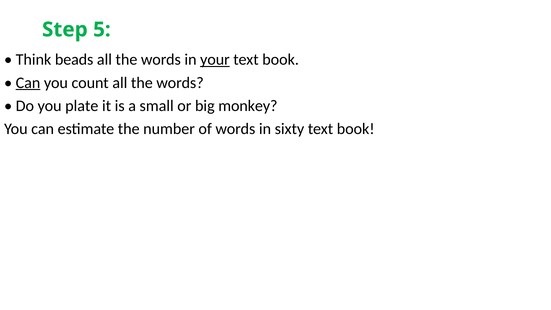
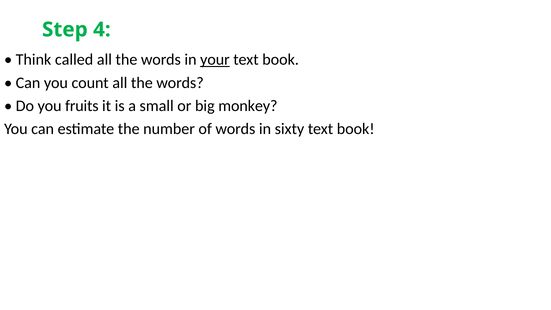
5: 5 -> 4 (102, 30)
beads: beads -> called (74, 60)
Can underline: present -> none (28, 83)
plate: plate -> fruits (82, 106)
